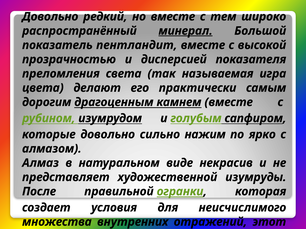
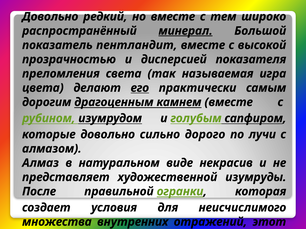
его underline: none -> present (140, 88)
нажим: нажим -> дорого (205, 135)
ярко: ярко -> лучи (262, 135)
